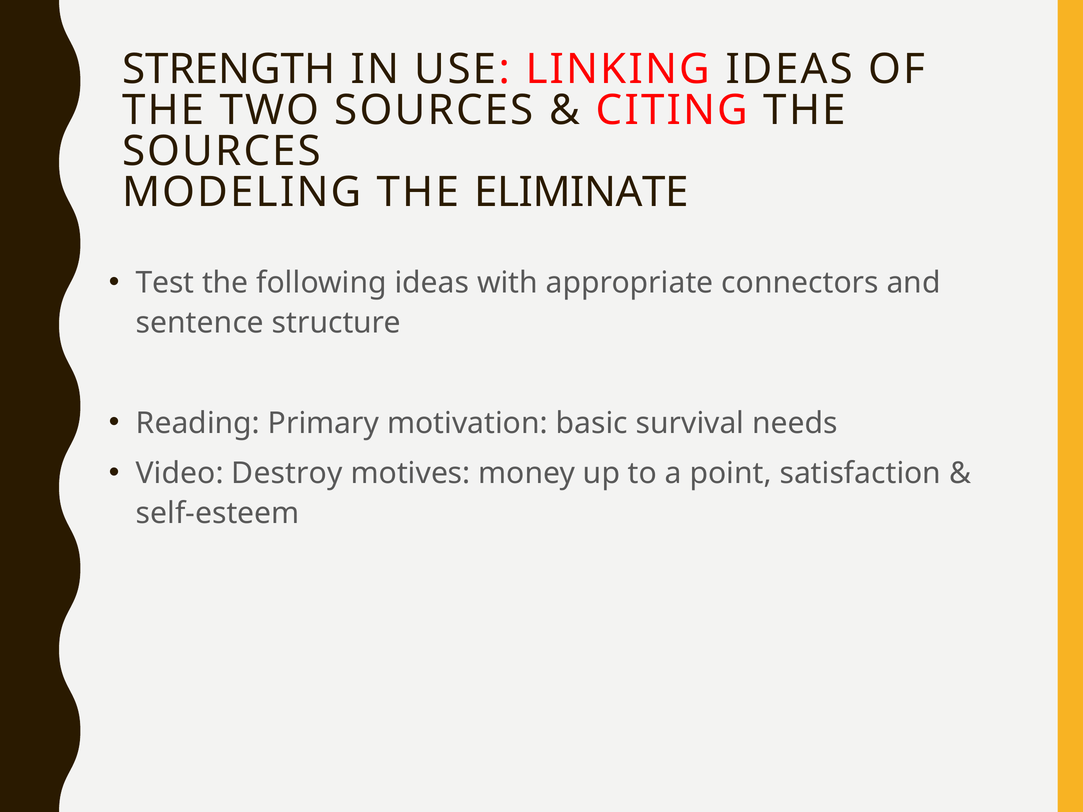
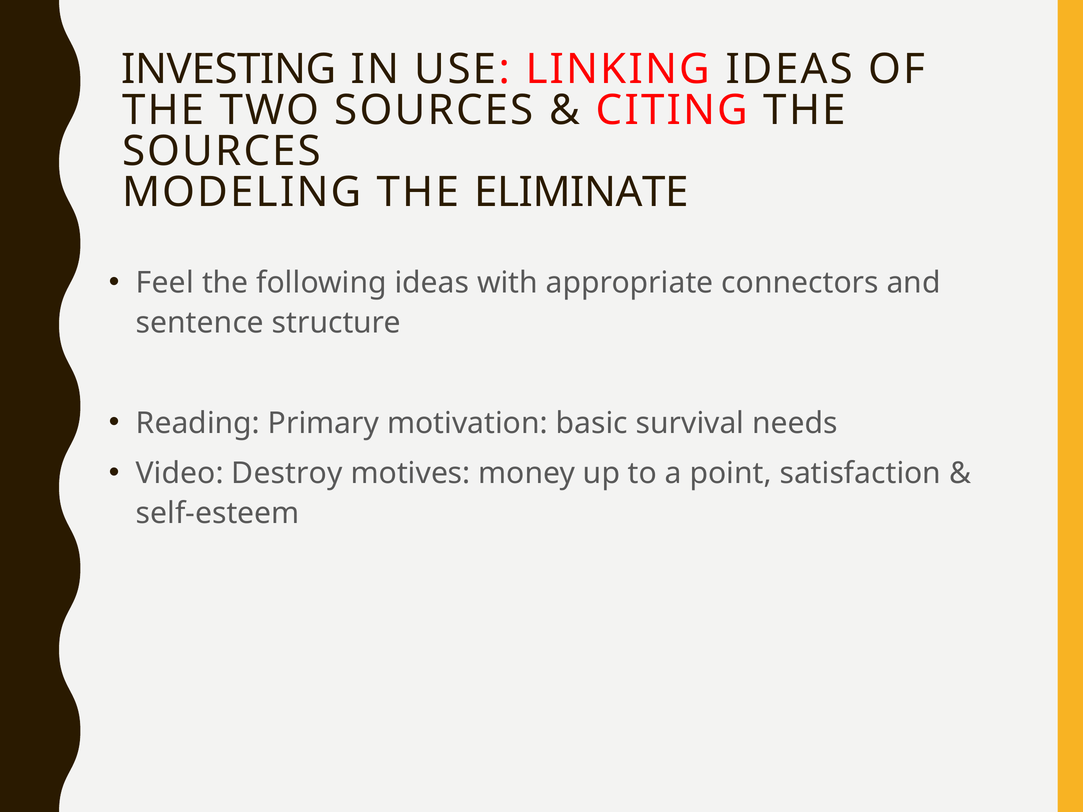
STRENGTH: STRENGTH -> INVESTING (229, 70)
Test: Test -> Feel (165, 283)
